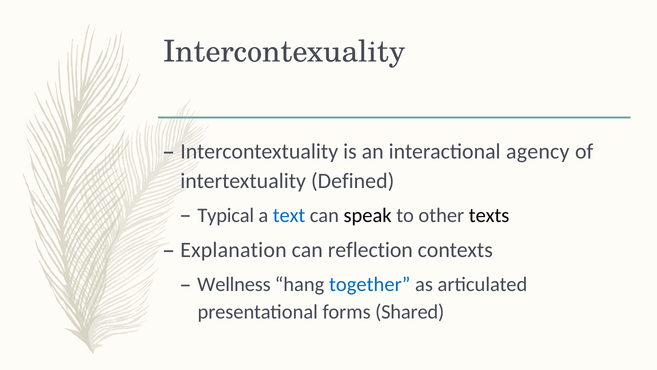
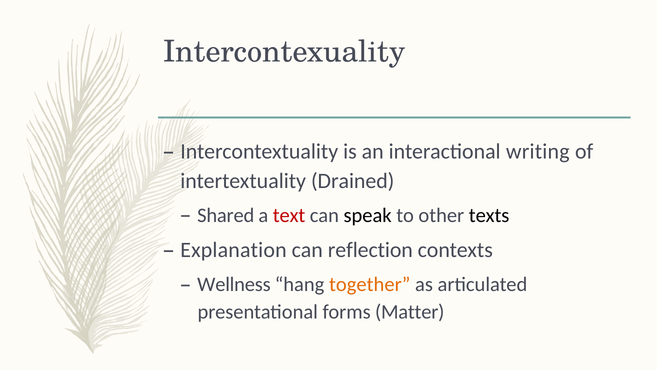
agency: agency -> writing (538, 151)
Defined: Defined -> Drained (353, 181)
Typical: Typical -> Shared (226, 215)
text colour: blue -> red (289, 215)
together colour: blue -> orange (370, 284)
Shared: Shared -> Matter (410, 312)
